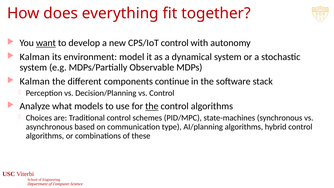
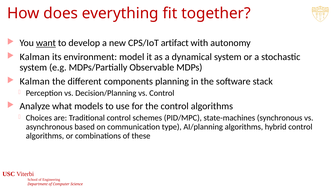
CPS/IoT control: control -> artifact (175, 43)
continue: continue -> planning (172, 81)
the underline: present -> none (152, 106)
